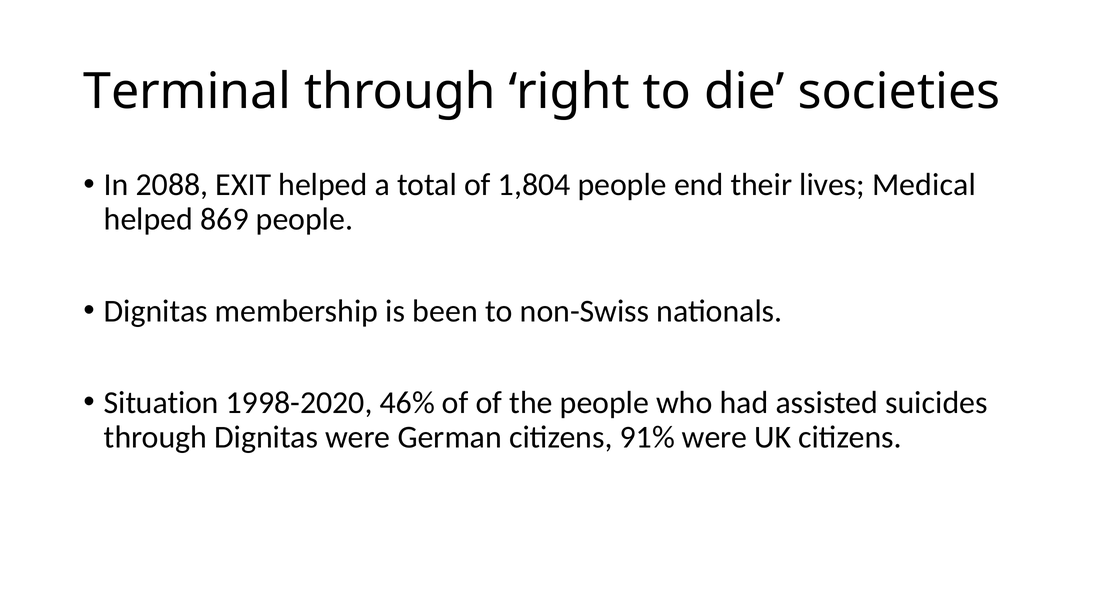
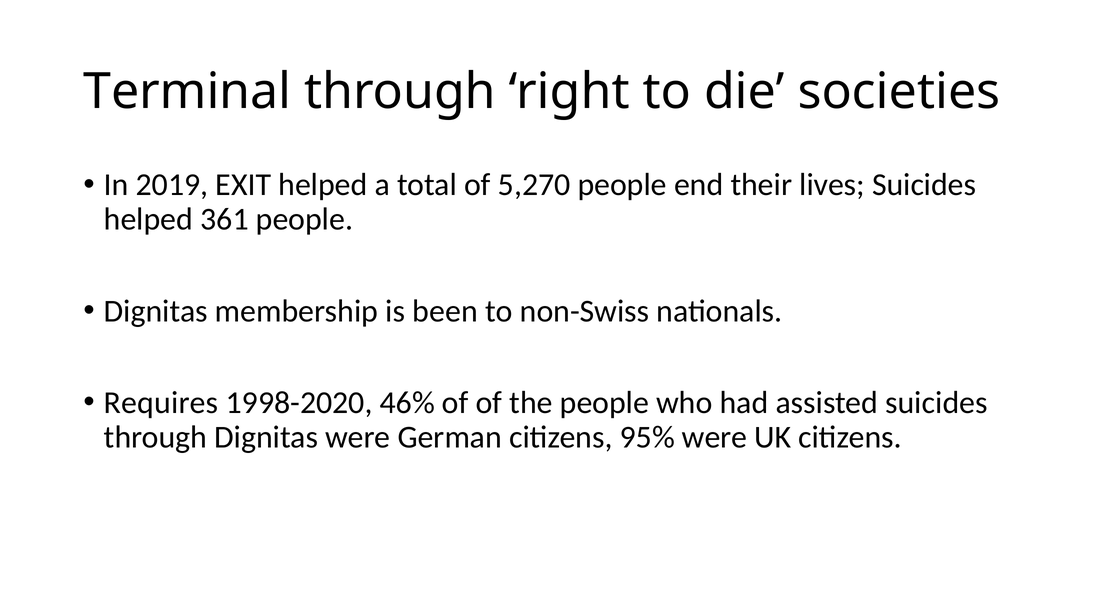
2088: 2088 -> 2019 (172, 185)
1,804: 1,804 -> 5,270 (534, 185)
lives Medical: Medical -> Suicides (924, 185)
869: 869 -> 361 (224, 219)
Situation: Situation -> Requires (161, 403)
91%: 91% -> 95% (647, 437)
